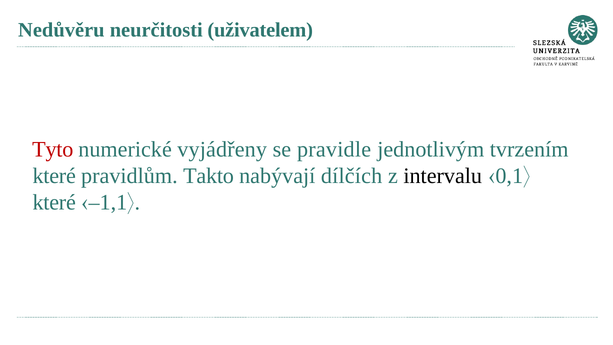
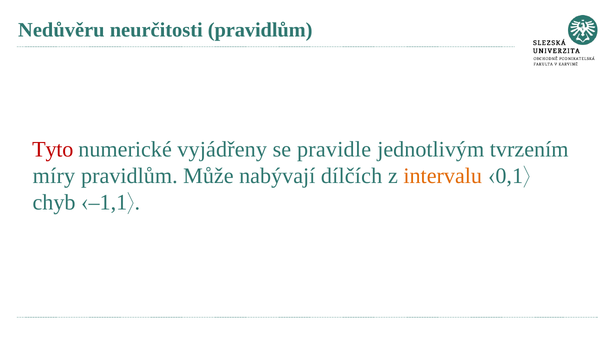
neurčitosti uživatelem: uživatelem -> pravidlům (260, 30)
které: které -> míry (54, 176)
Takto: Takto -> Může (208, 176)
intervalu colour: black -> orange (443, 176)
které: které -> chyb (54, 202)
